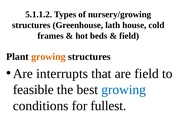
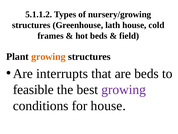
are field: field -> beds (147, 73)
growing colour: blue -> purple (124, 89)
for fullest: fullest -> house (108, 105)
